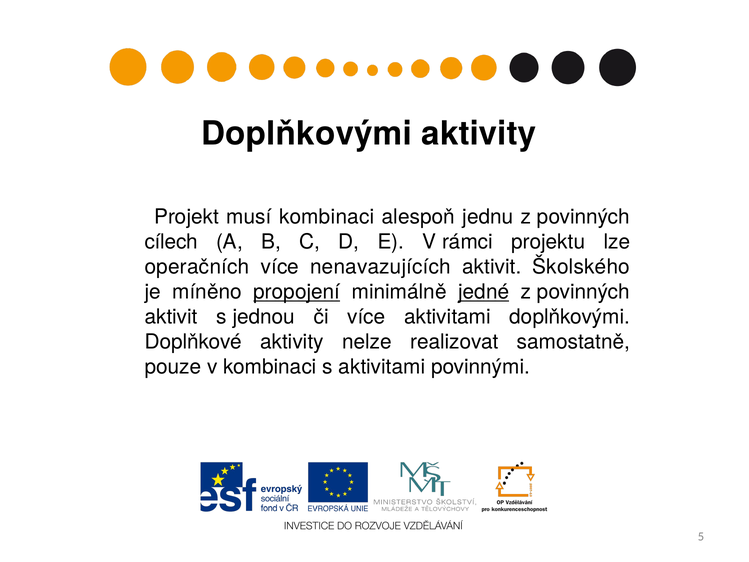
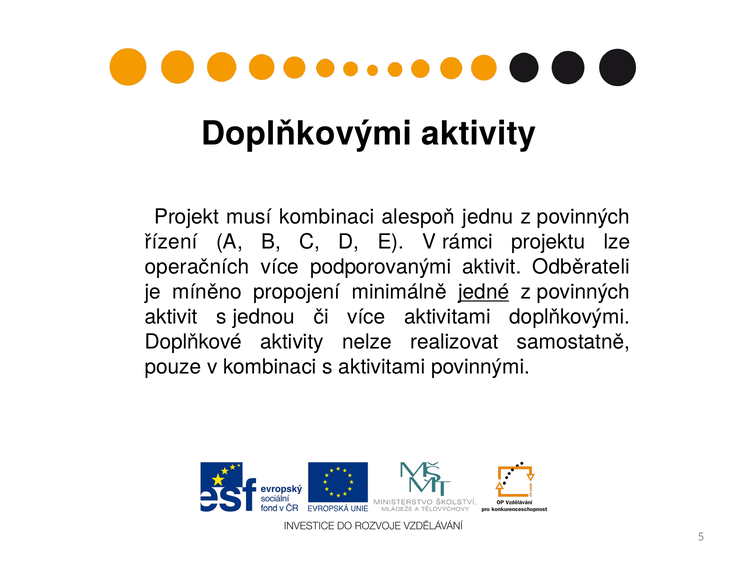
cílech: cílech -> řízení (171, 242)
nenavazujících: nenavazujících -> podporovanými (381, 267)
Školského: Školského -> Odběrateli (581, 267)
propojení underline: present -> none (297, 292)
